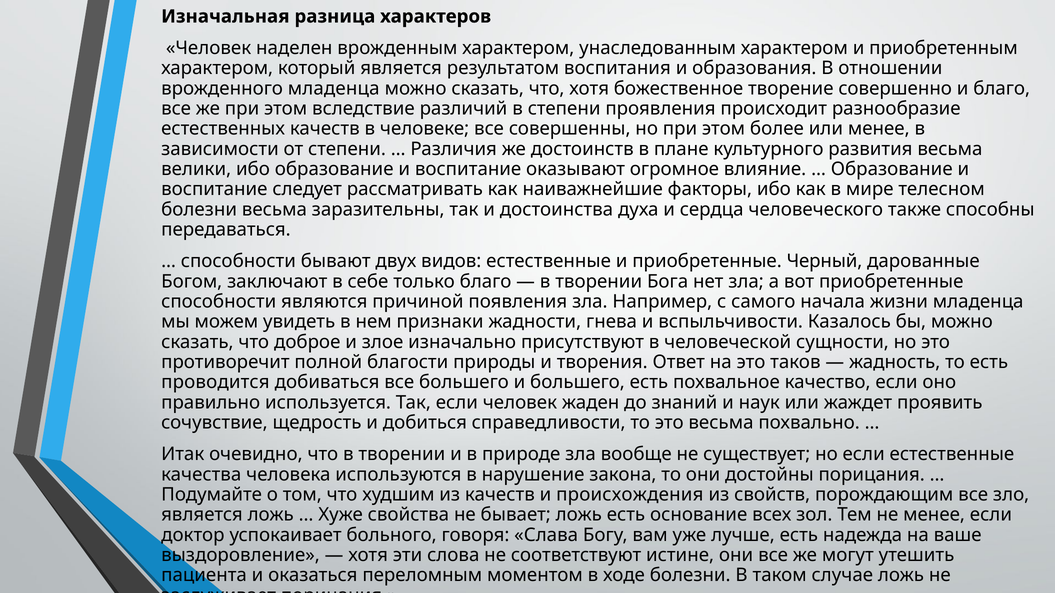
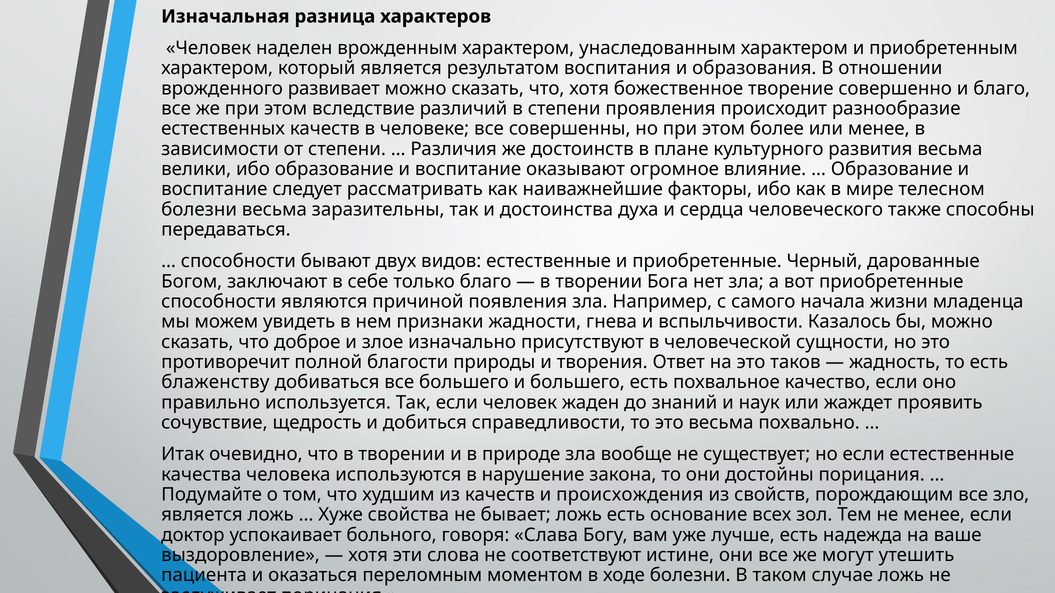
врожденного младенца: младенца -> развивает (334, 88)
проводится: проводится -> блаженству (215, 383)
